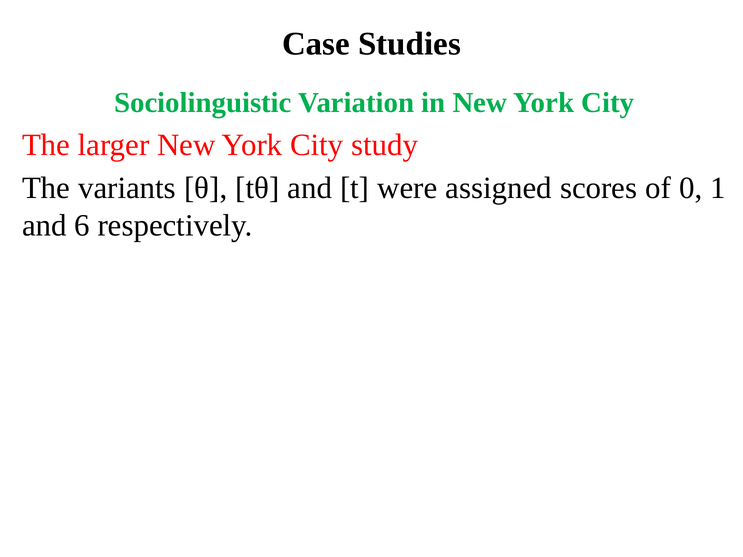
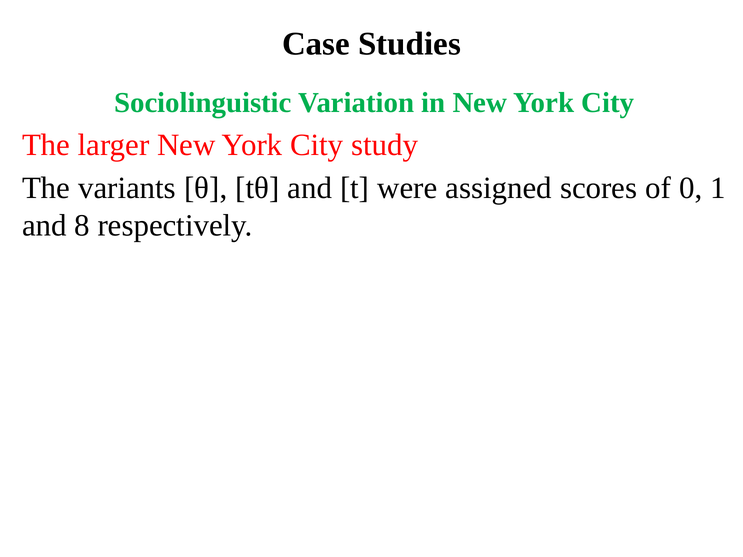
6: 6 -> 8 (82, 225)
